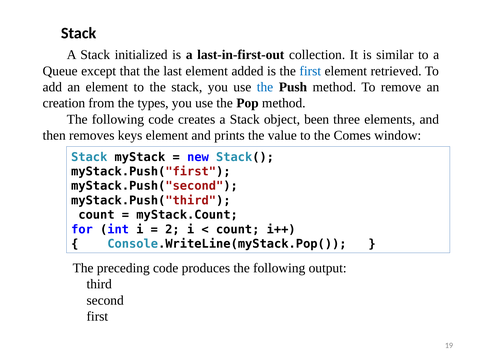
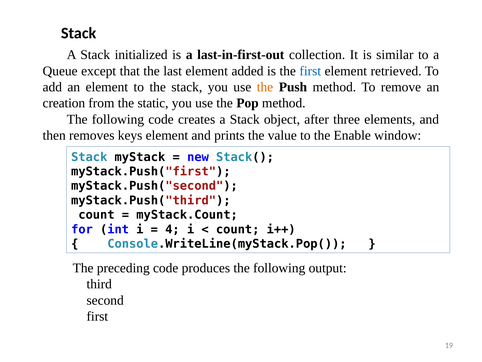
the colour: blue -> orange (265, 87)
types: types -> static (153, 103)
been: been -> after (317, 119)
Comes: Comes -> Enable (352, 135)
2: 2 -> 4 (172, 229)
